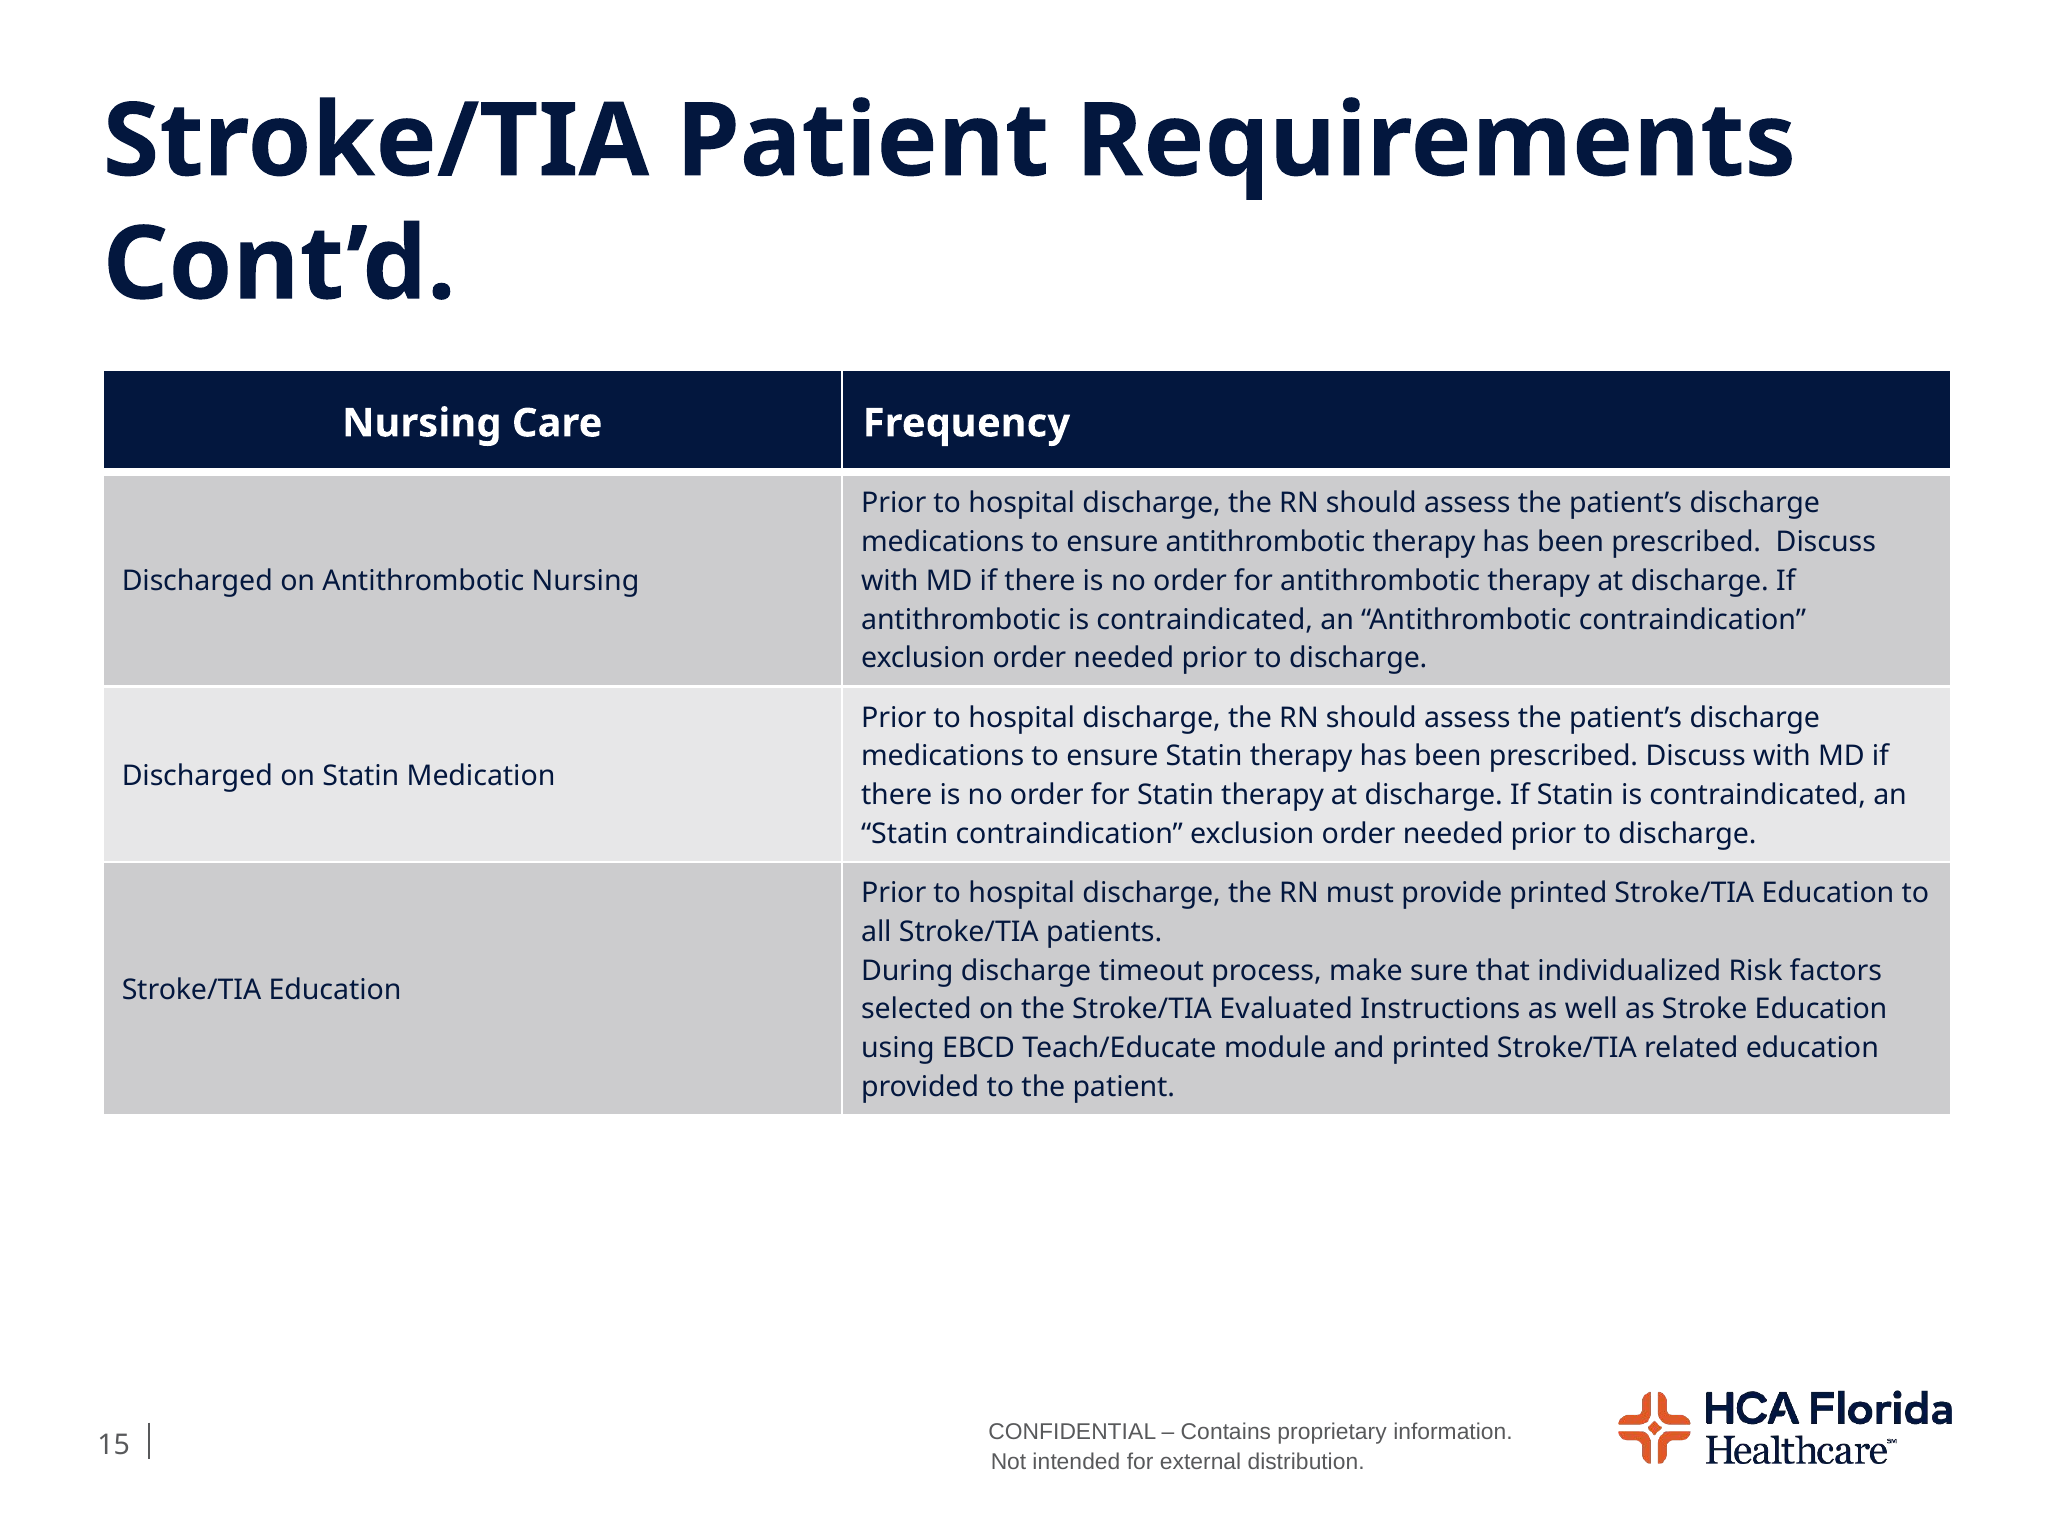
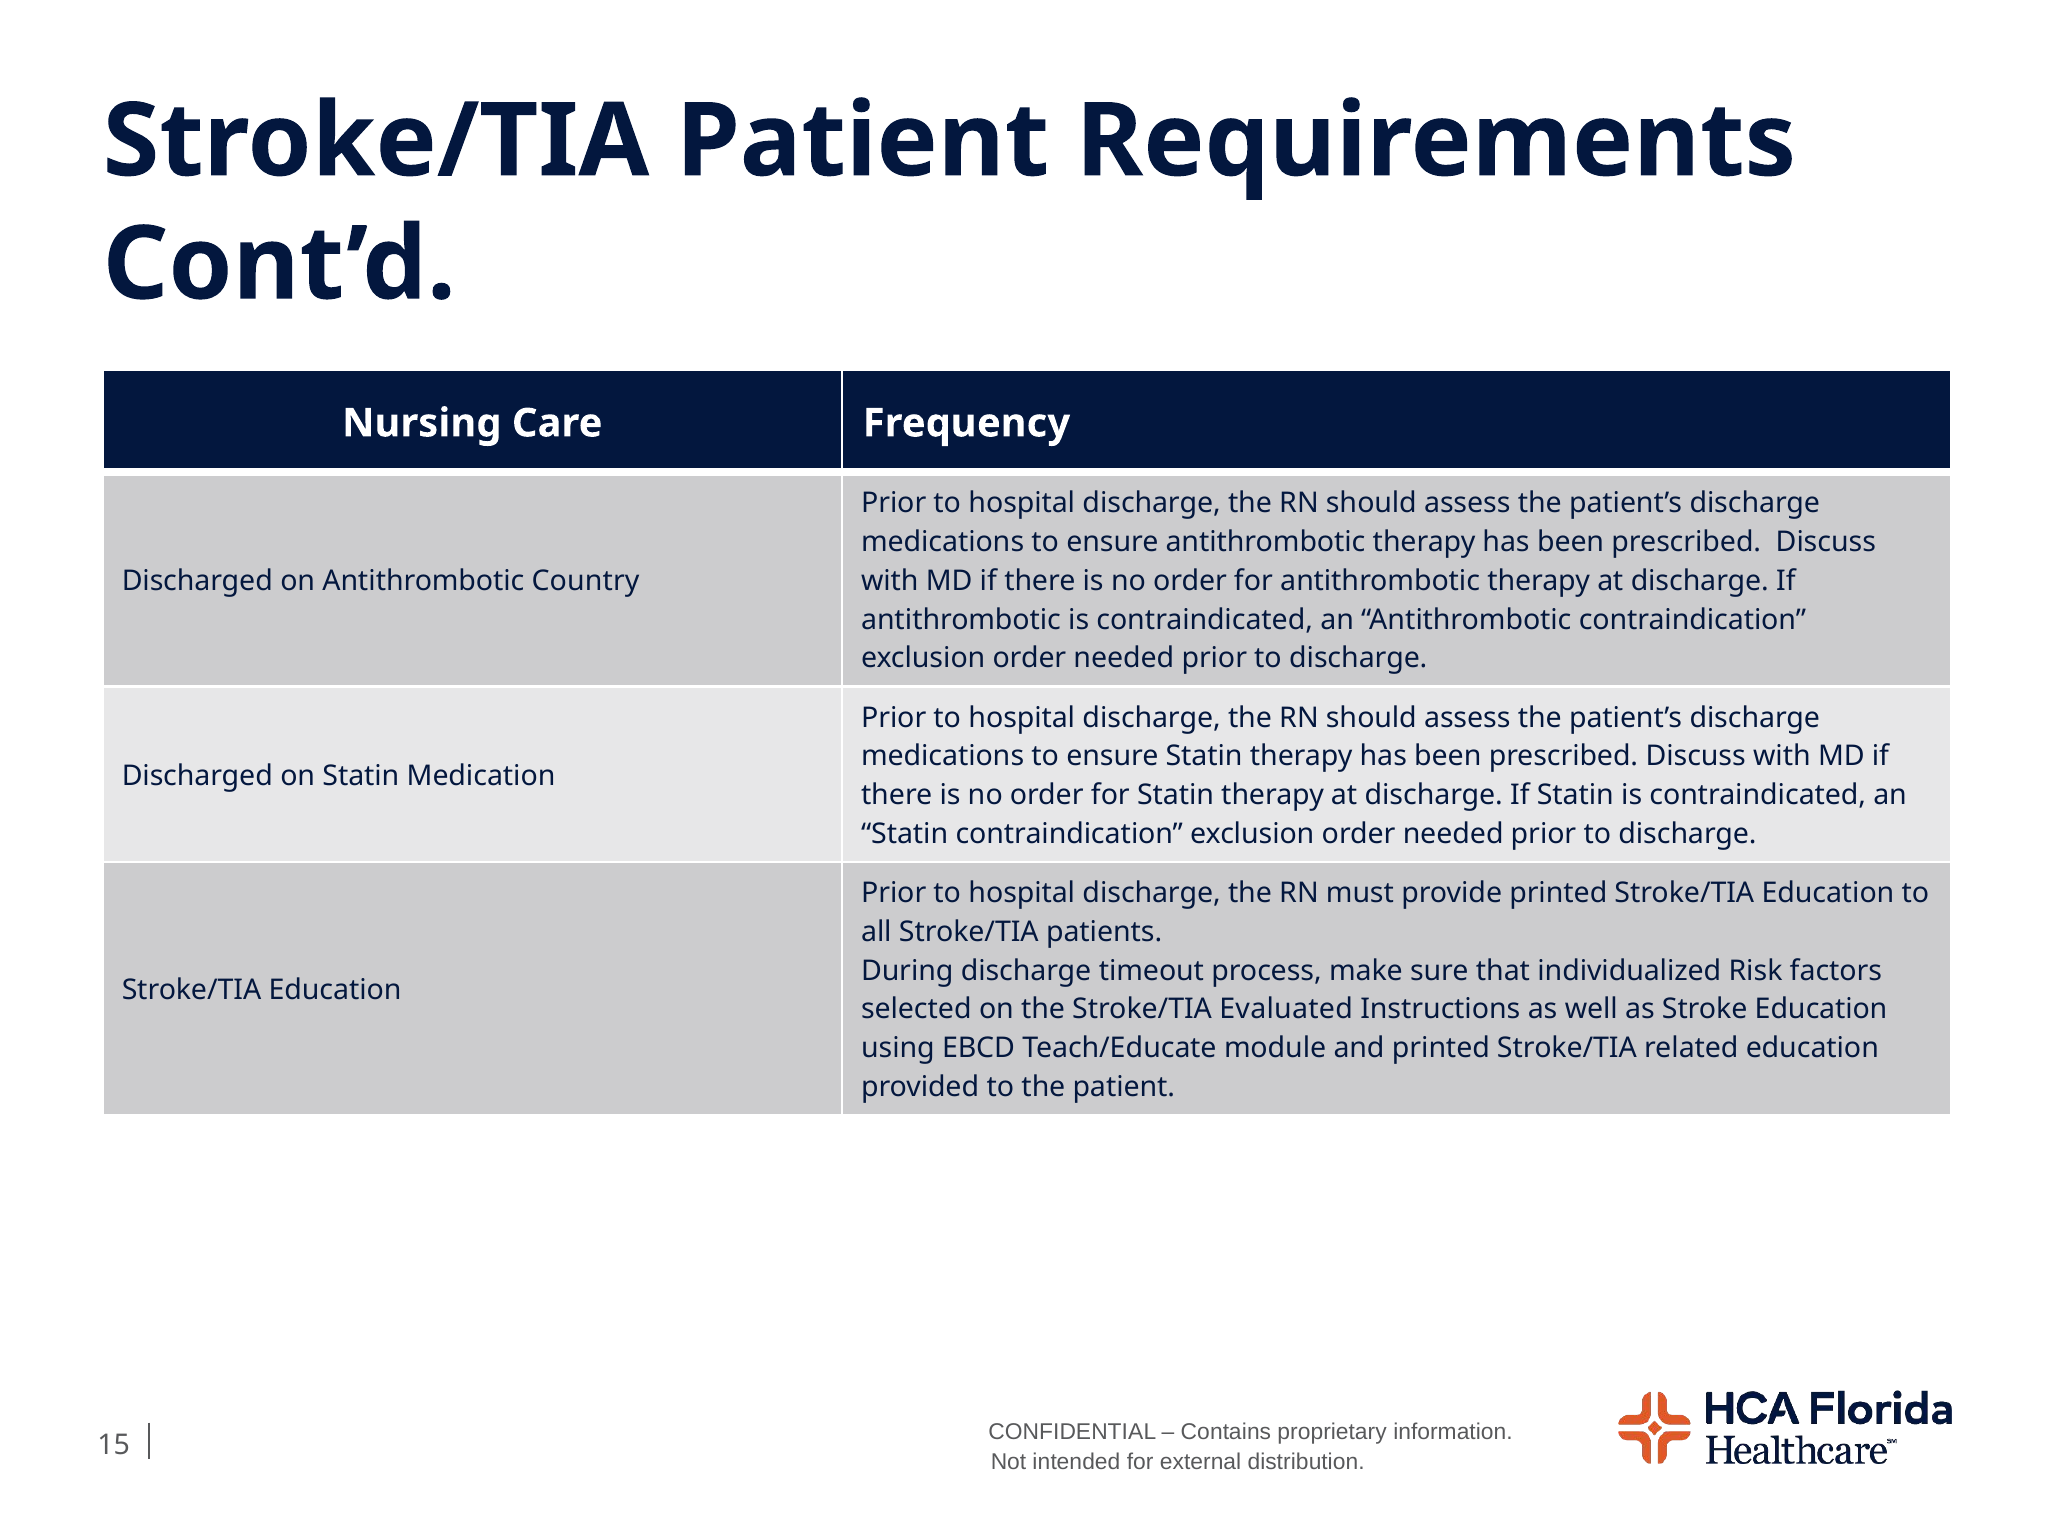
Antithrombotic Nursing: Nursing -> Country (586, 581)
